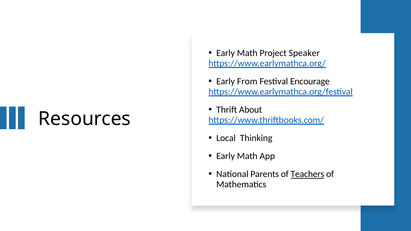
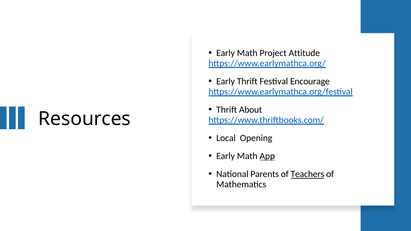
Speaker: Speaker -> Attitude (304, 53)
Early From: From -> Thrift (247, 82)
Thinking: Thinking -> Opening (256, 138)
App underline: none -> present (267, 156)
